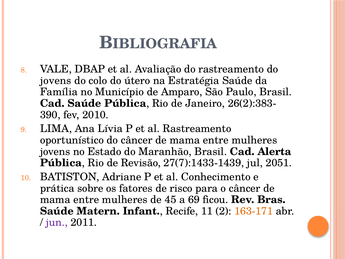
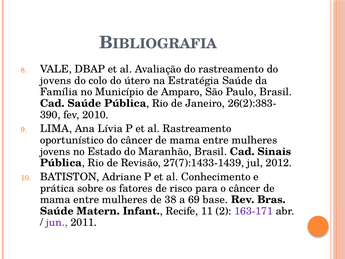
Alerta: Alerta -> Sinais (274, 151)
2051: 2051 -> 2012 (279, 163)
45: 45 -> 38 (171, 200)
ficou: ficou -> base (215, 200)
163-171 colour: orange -> purple (254, 211)
